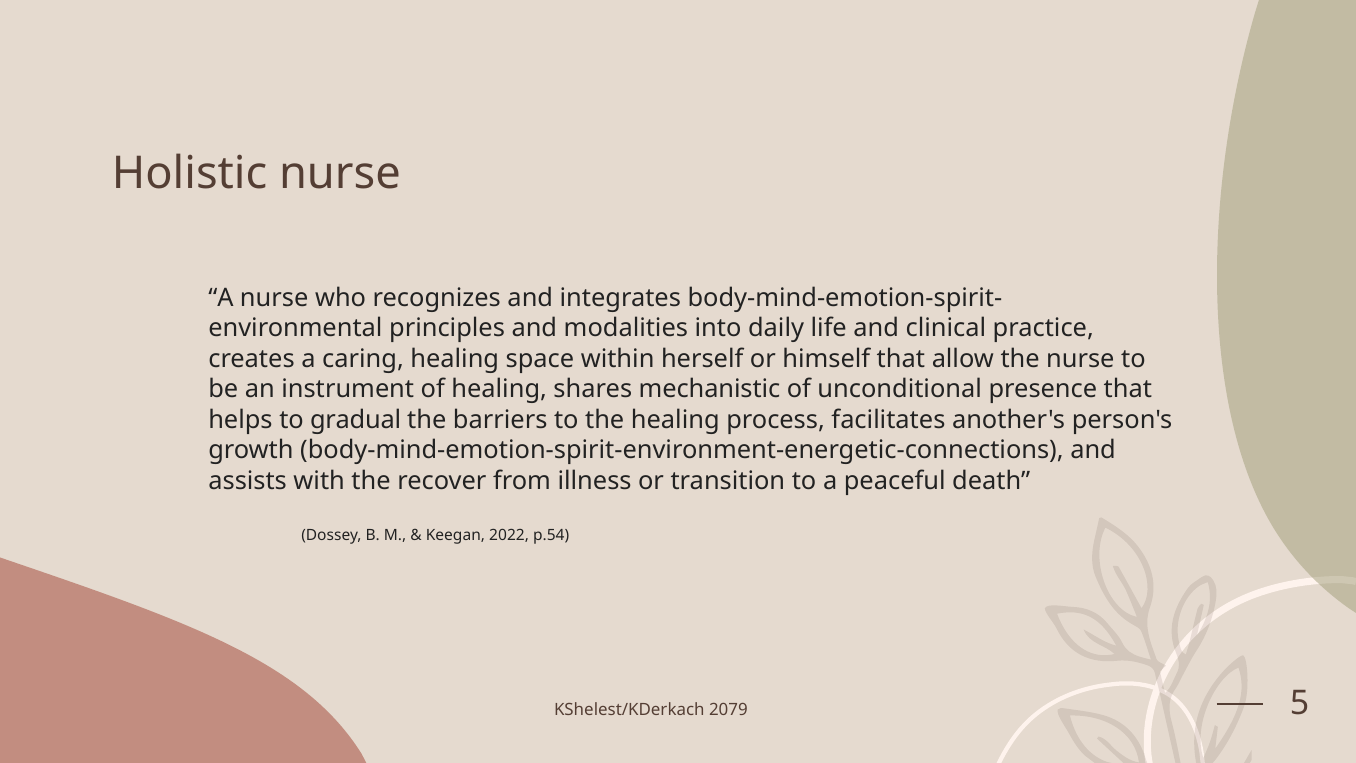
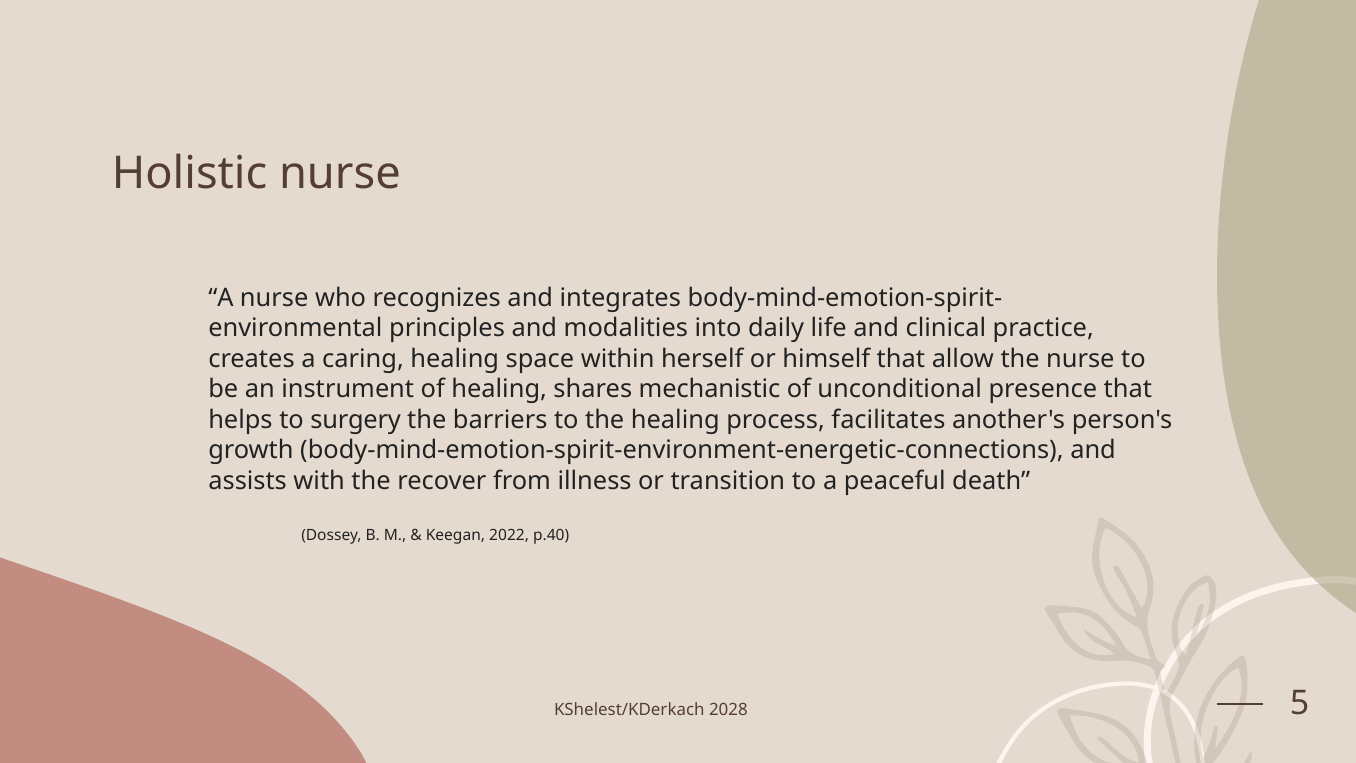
gradual: gradual -> surgery (356, 420)
p.54: p.54 -> p.40 (551, 536)
2079: 2079 -> 2028 (728, 709)
